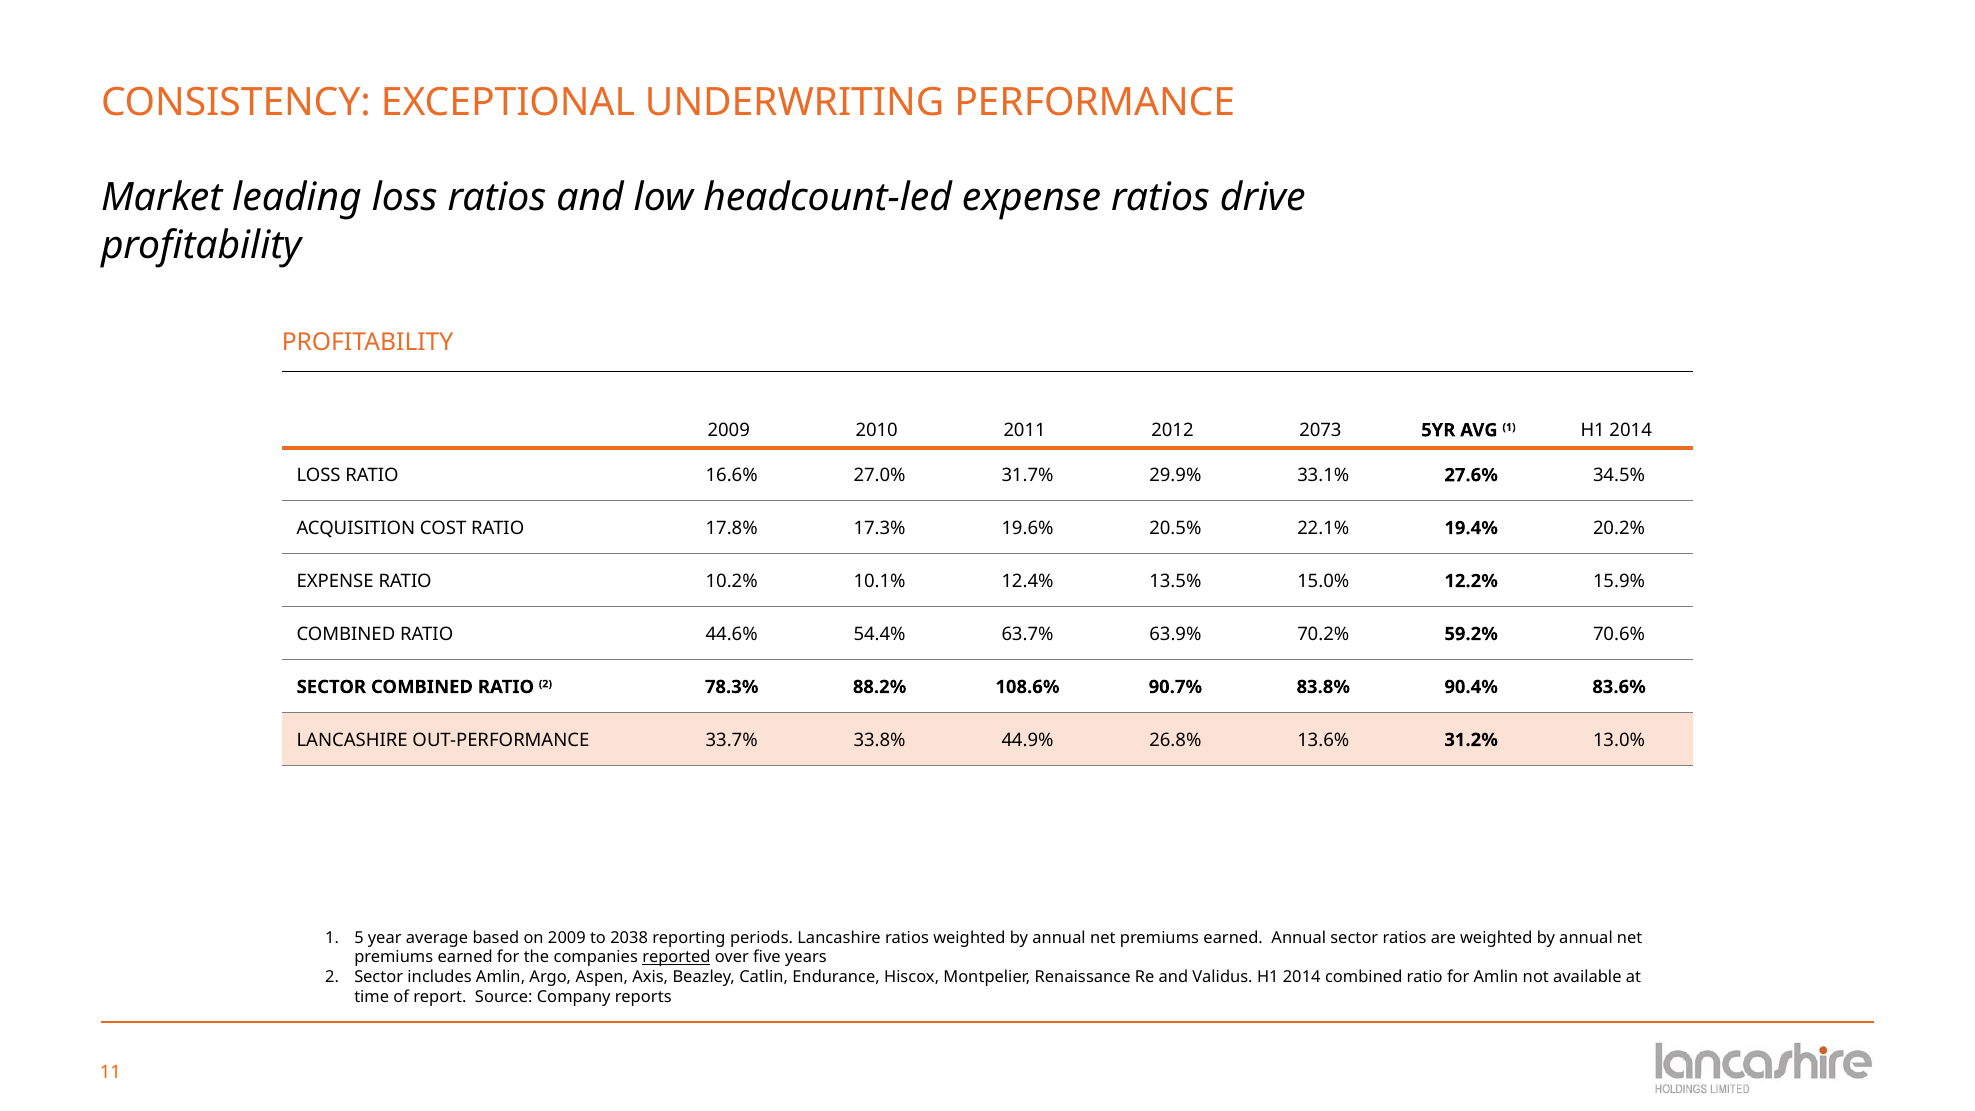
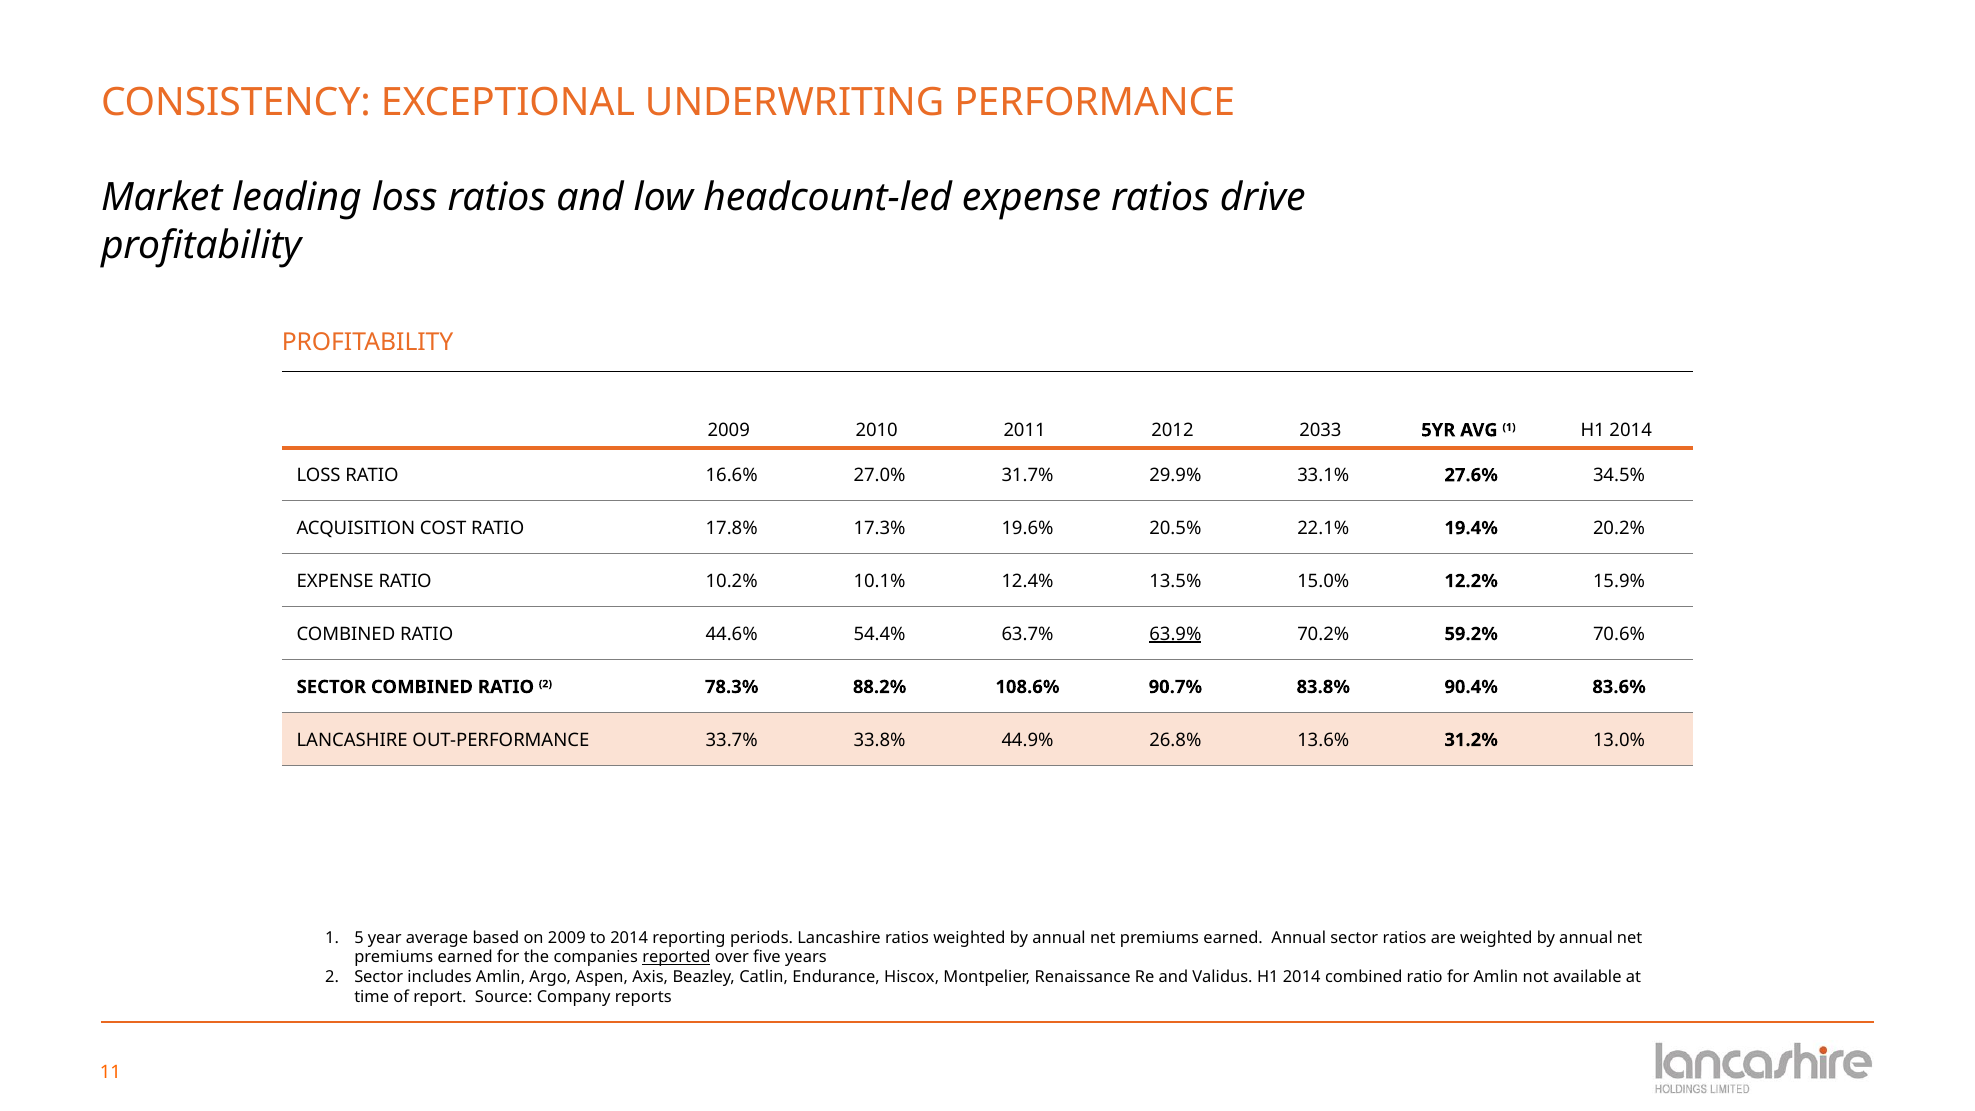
2073: 2073 -> 2033 (1320, 430)
63.9% underline: none -> present (1175, 634)
to 2038: 2038 -> 2014 (629, 938)
